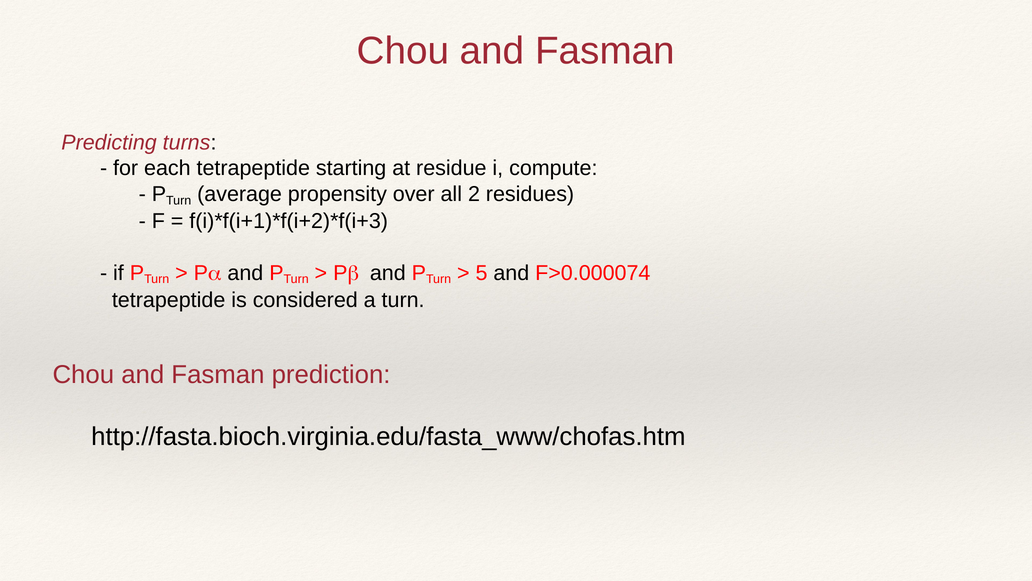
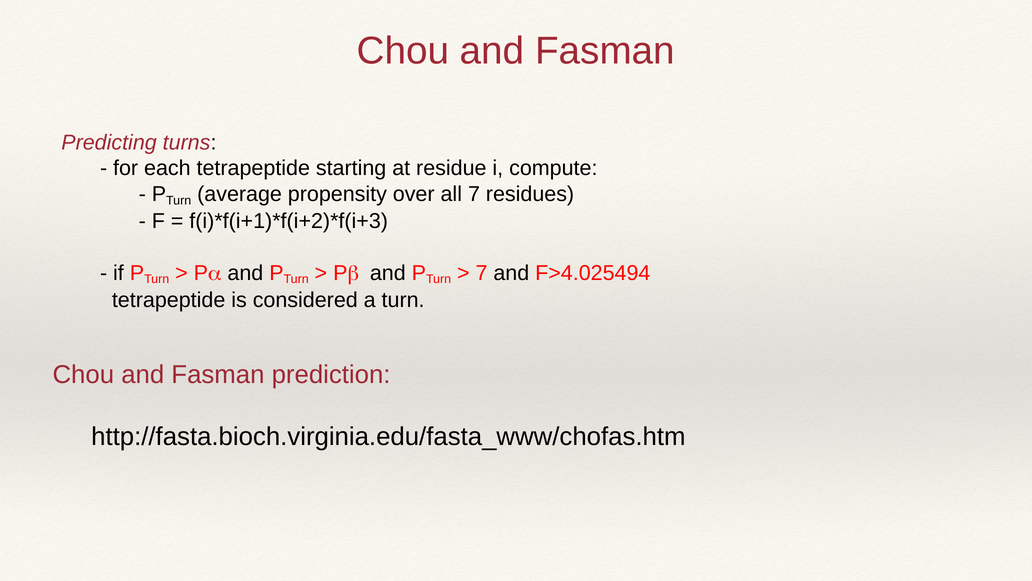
all 2: 2 -> 7 (474, 194)
5: 5 -> 7 (482, 273)
F>0.000074: F>0.000074 -> F>4.025494 (593, 273)
